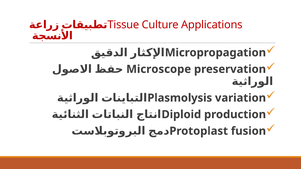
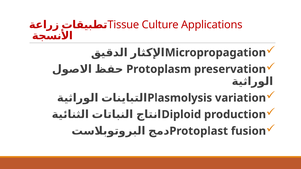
Microscope: Microscope -> Protoplasm (159, 69)
